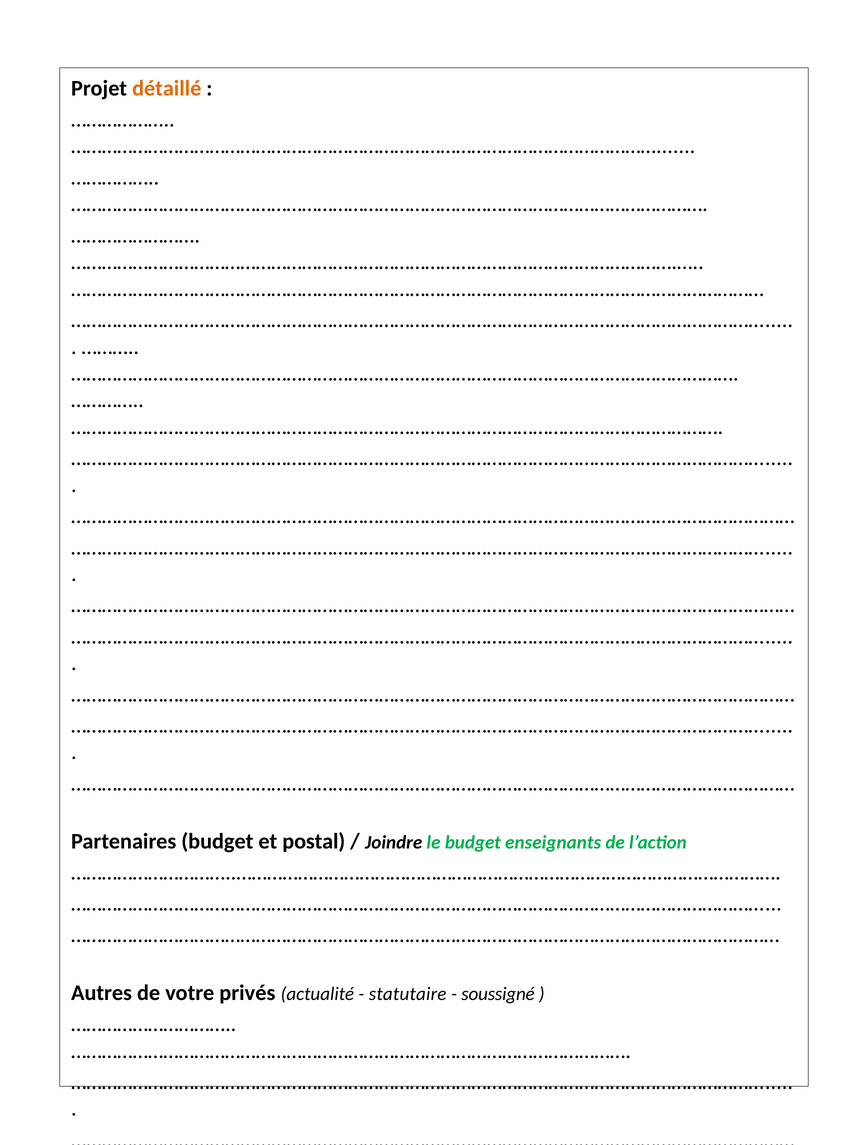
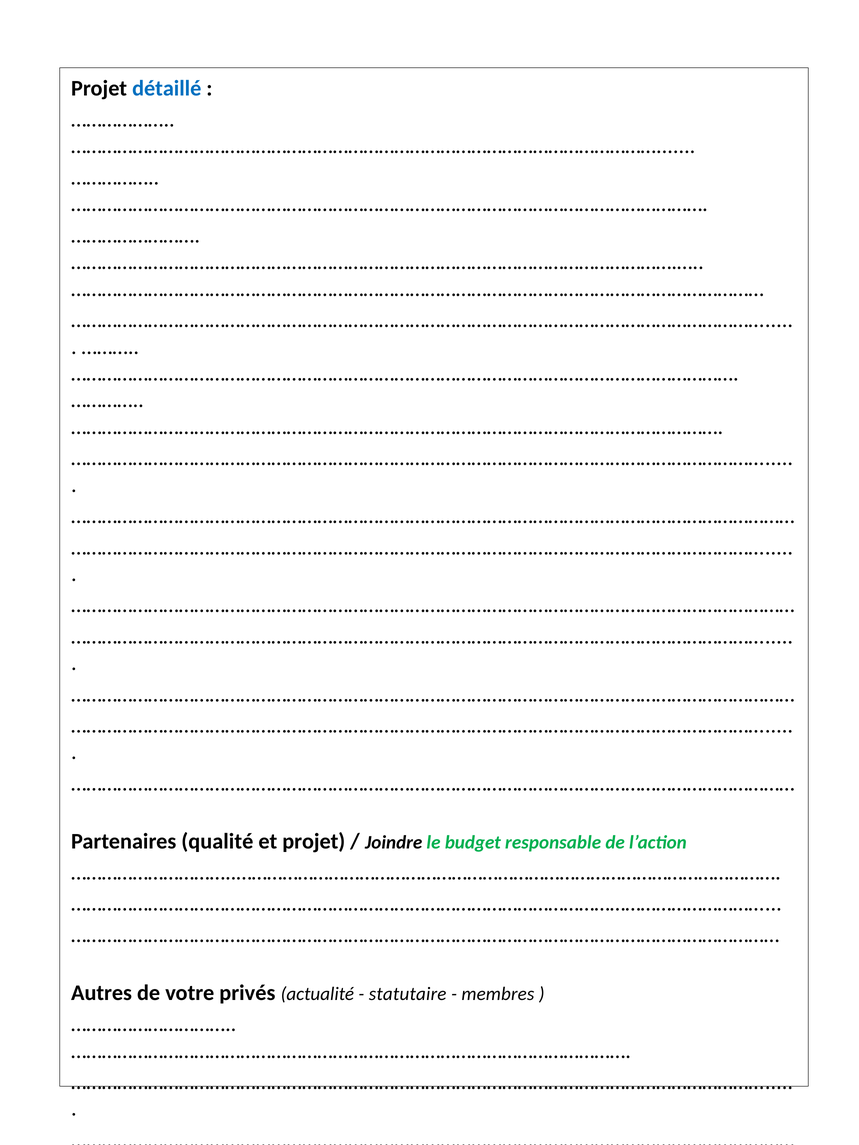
détaillé colour: orange -> blue (167, 88)
Partenaires budget: budget -> qualité (217, 842)
et postal: postal -> projet (314, 842)
enseignants: enseignants -> responsable (553, 843)
soussigné: soussigné -> membres (498, 994)
